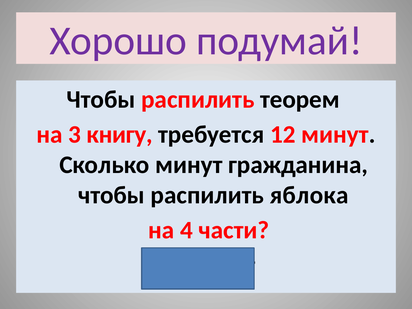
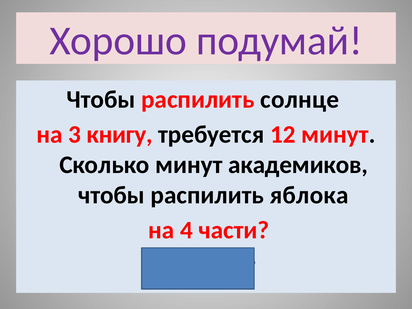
теорем: теорем -> солнце (300, 99)
гражданина: гражданина -> академиков (298, 165)
